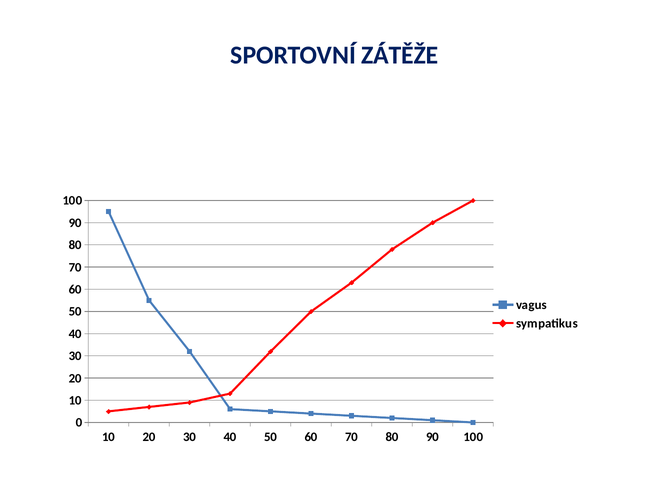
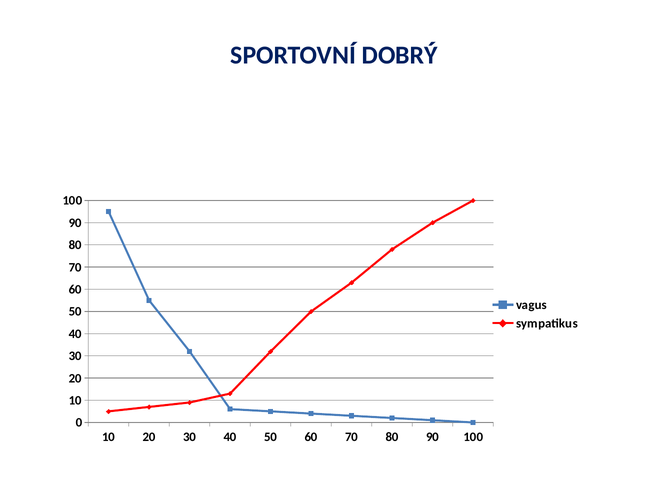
ZÁTĚŽE: ZÁTĚŽE -> DOBRÝ (400, 55)
